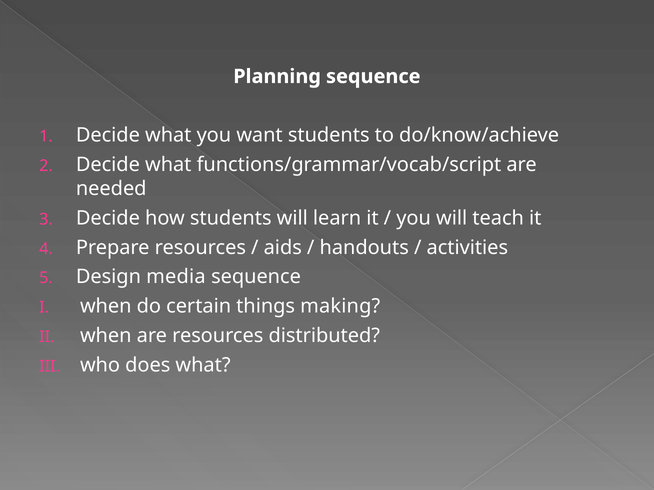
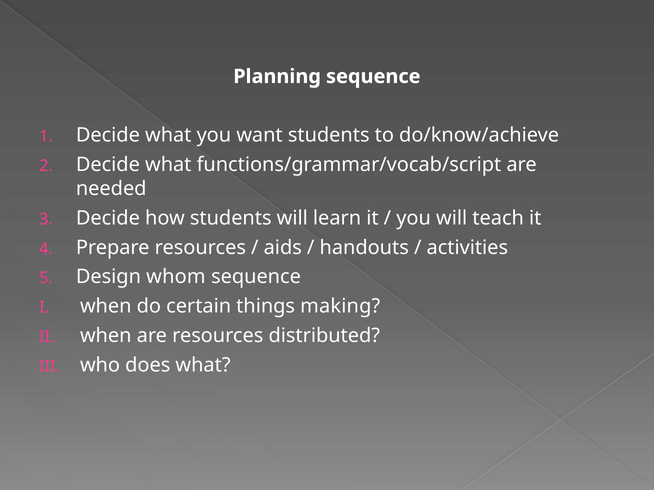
media: media -> whom (176, 277)
